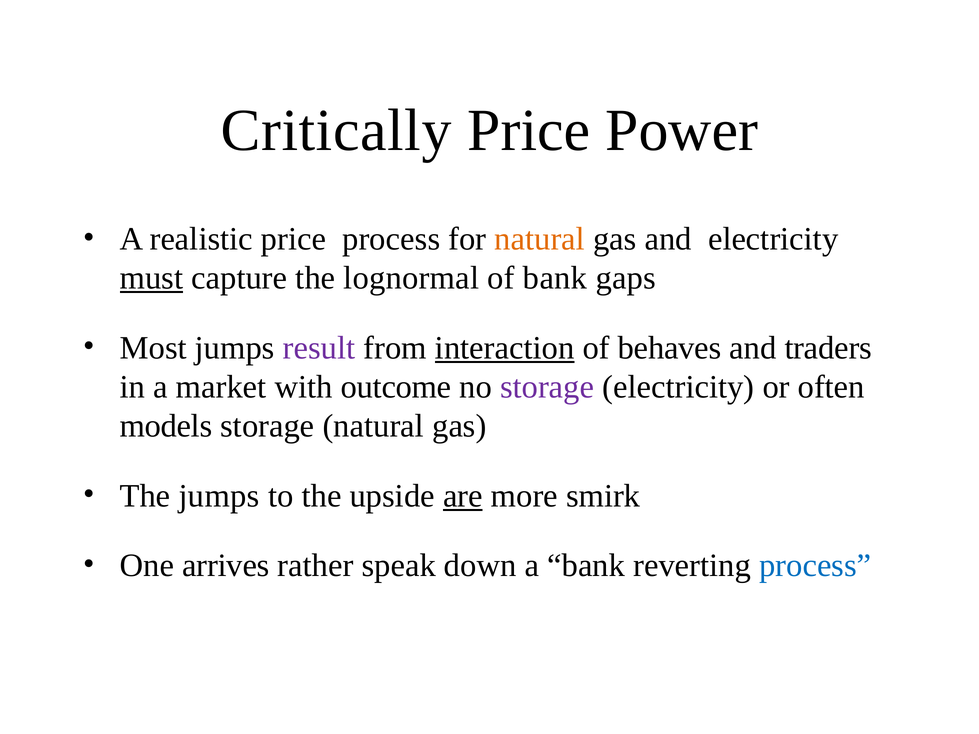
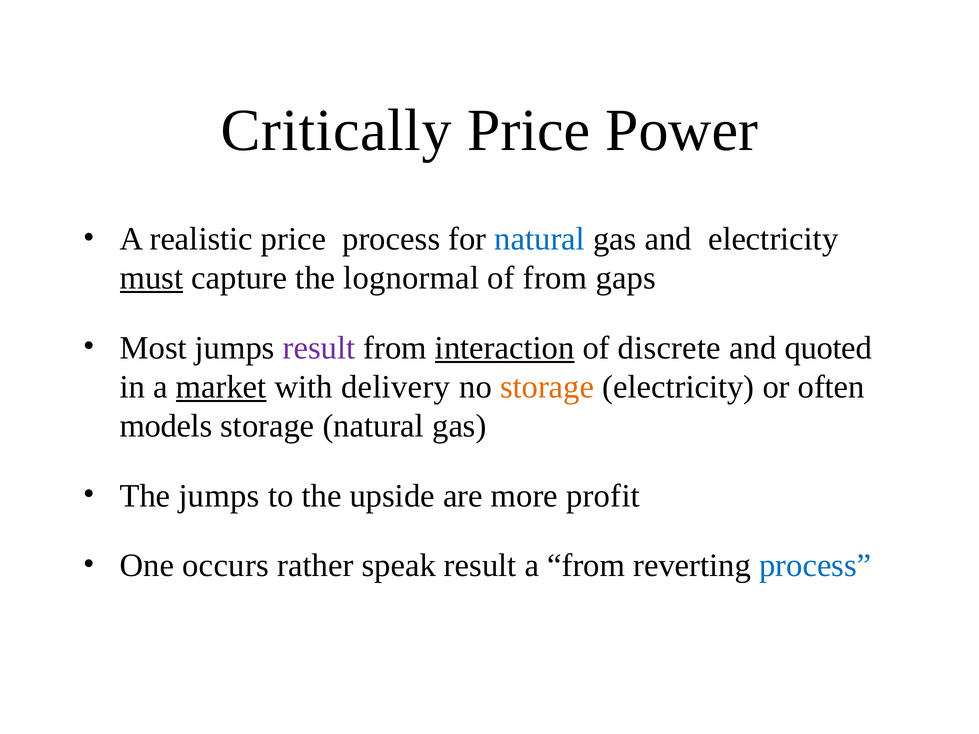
natural colour: orange -> blue (540, 239)
of bank: bank -> from (555, 278)
behaves: behaves -> discrete (669, 348)
traders: traders -> quoted (828, 348)
market underline: none -> present (221, 387)
outcome: outcome -> delivery (396, 387)
storage colour: purple -> orange (547, 387)
are underline: present -> none (463, 496)
smirk: smirk -> profit (603, 496)
arrives: arrives -> occurs (226, 566)
speak down: down -> result (480, 566)
a bank: bank -> from (586, 566)
